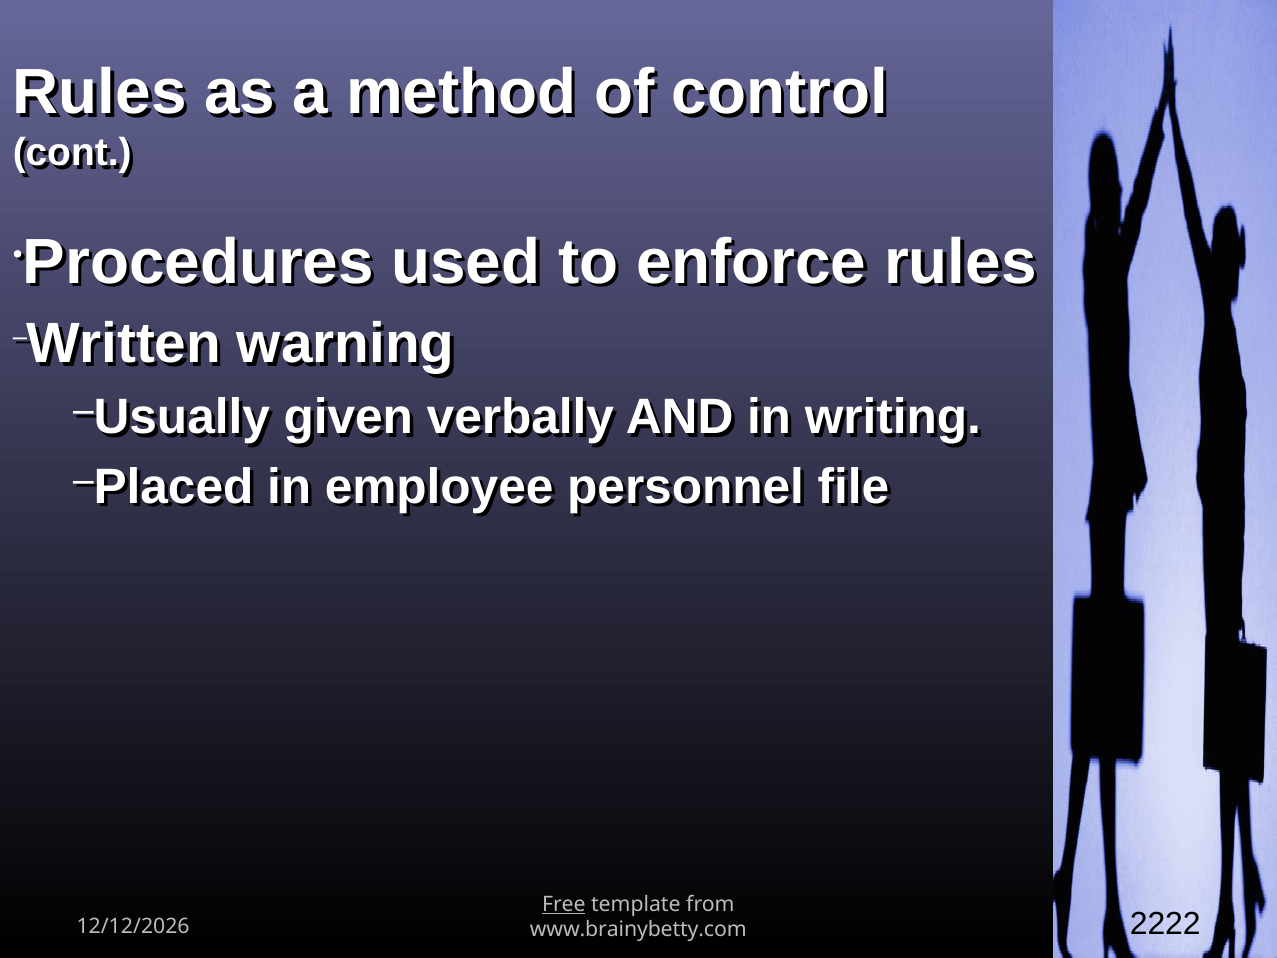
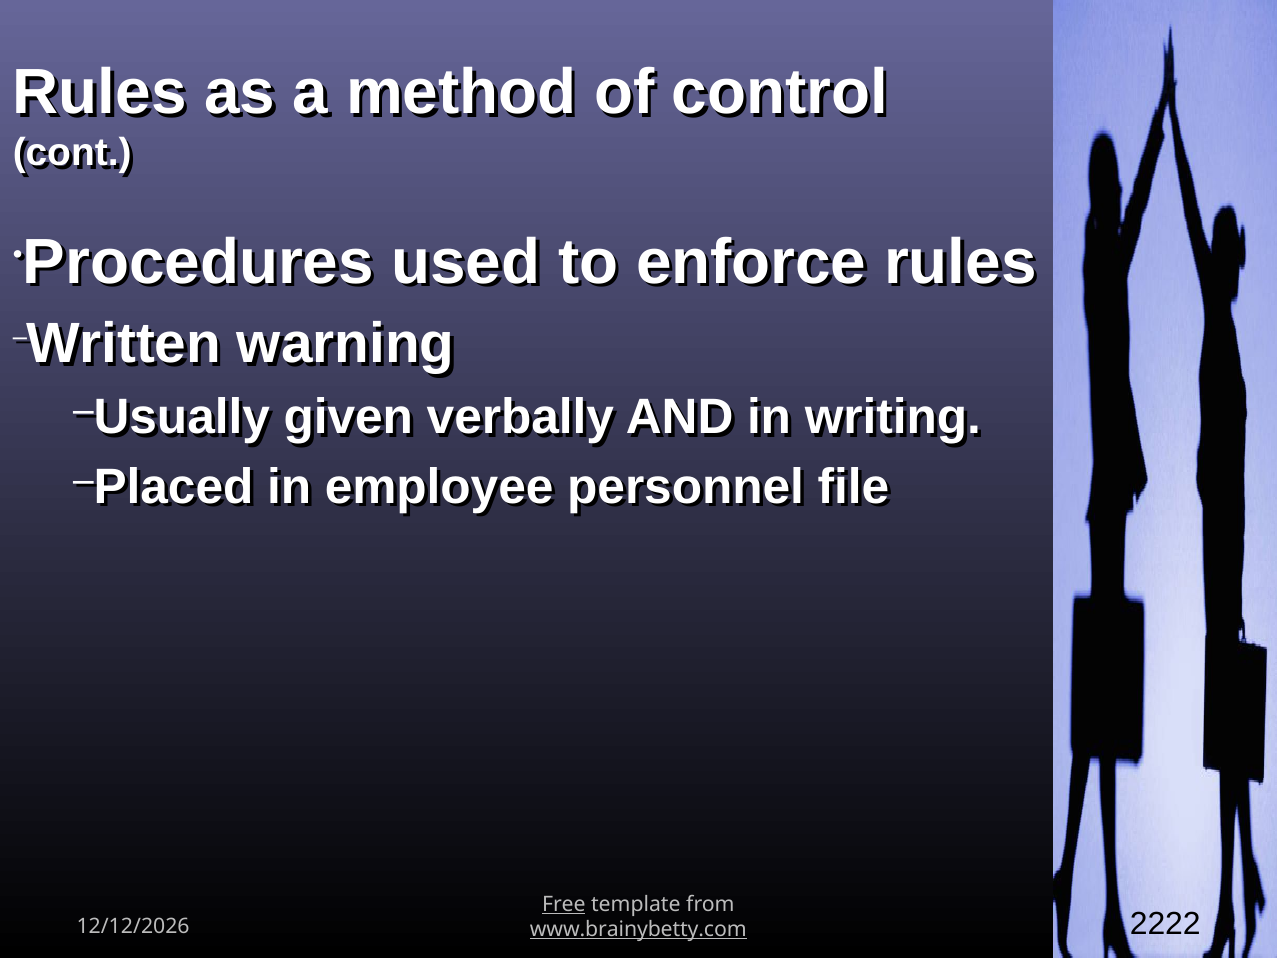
www.brainybetty.com underline: none -> present (638, 929)
